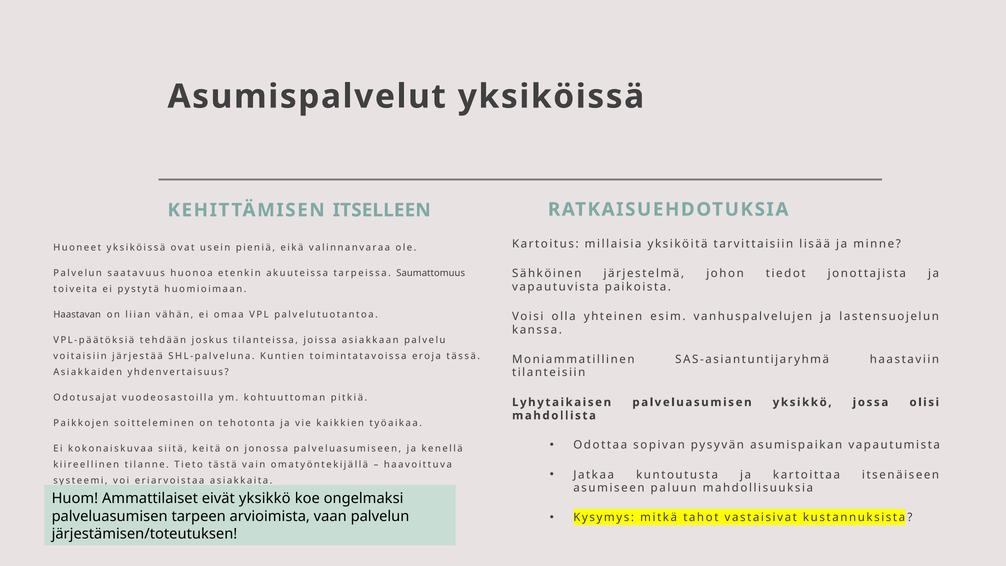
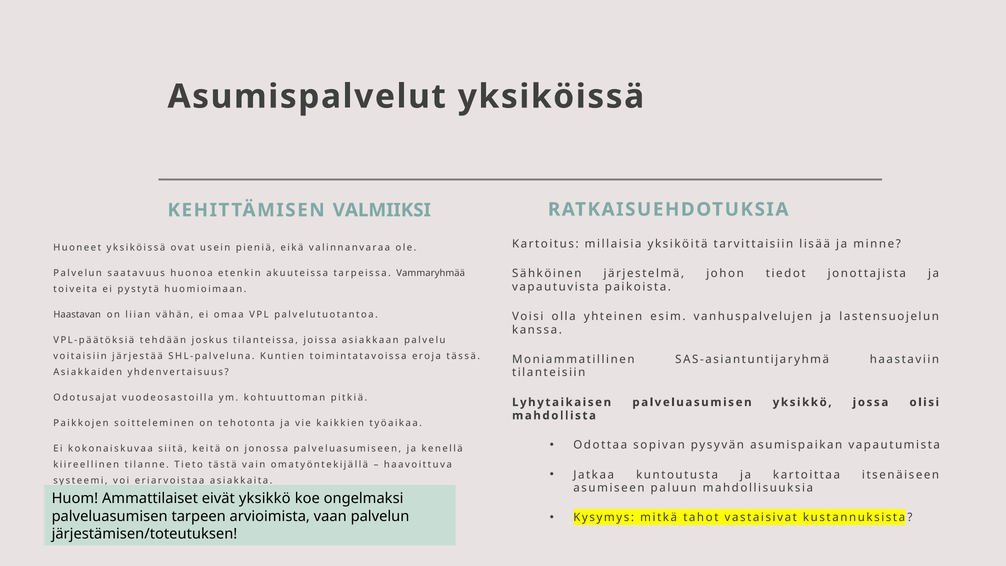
ITSELLEEN: ITSELLEEN -> VALMIIKSI (382, 210)
Saumattomuus: Saumattomuus -> Vammaryhmää (431, 273)
